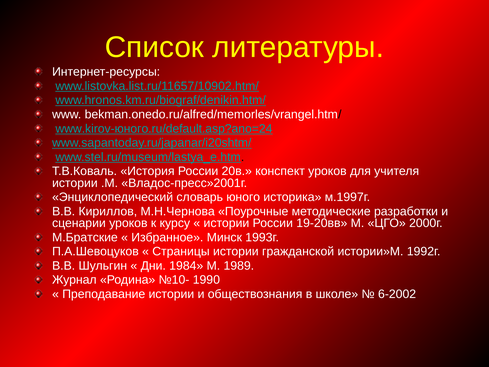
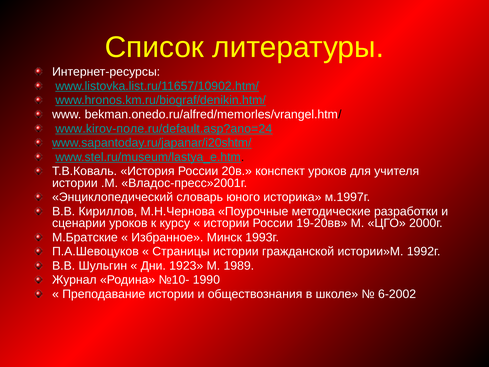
www.kirov-юного.ru/default.asp?ano=24: www.kirov-юного.ru/default.asp?ano=24 -> www.kirov-поле.ru/default.asp?ano=24 (164, 129)
1984: 1984 -> 1923 (186, 266)
